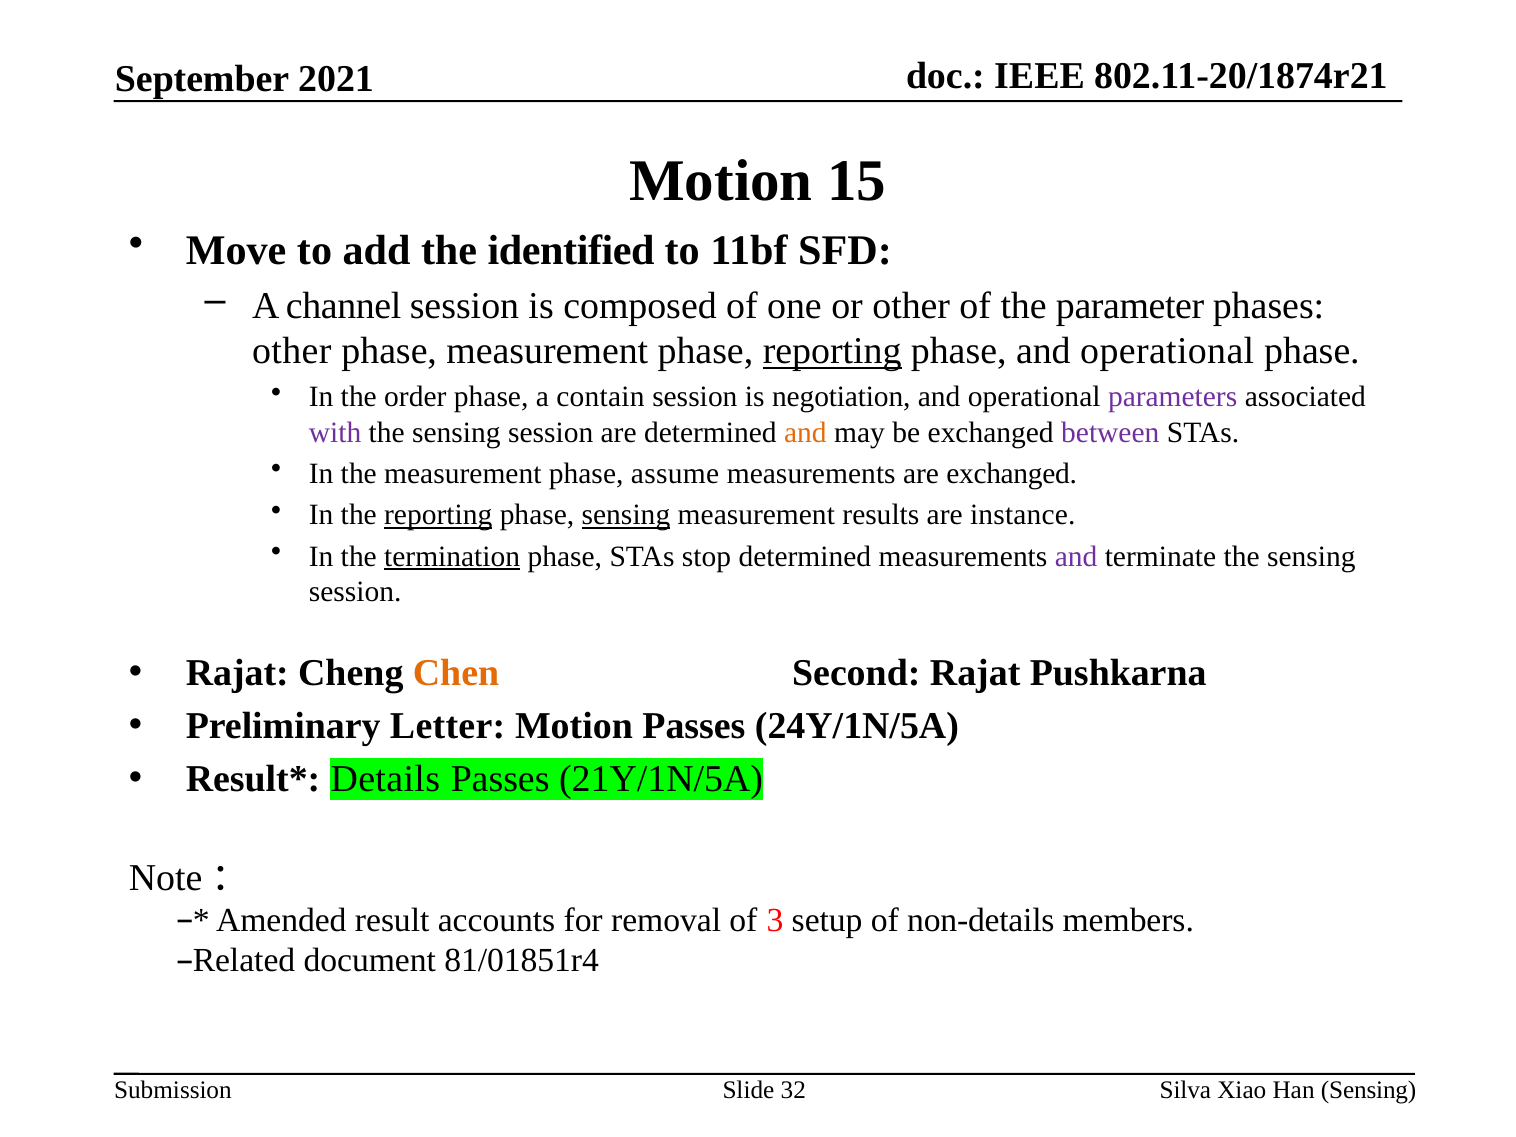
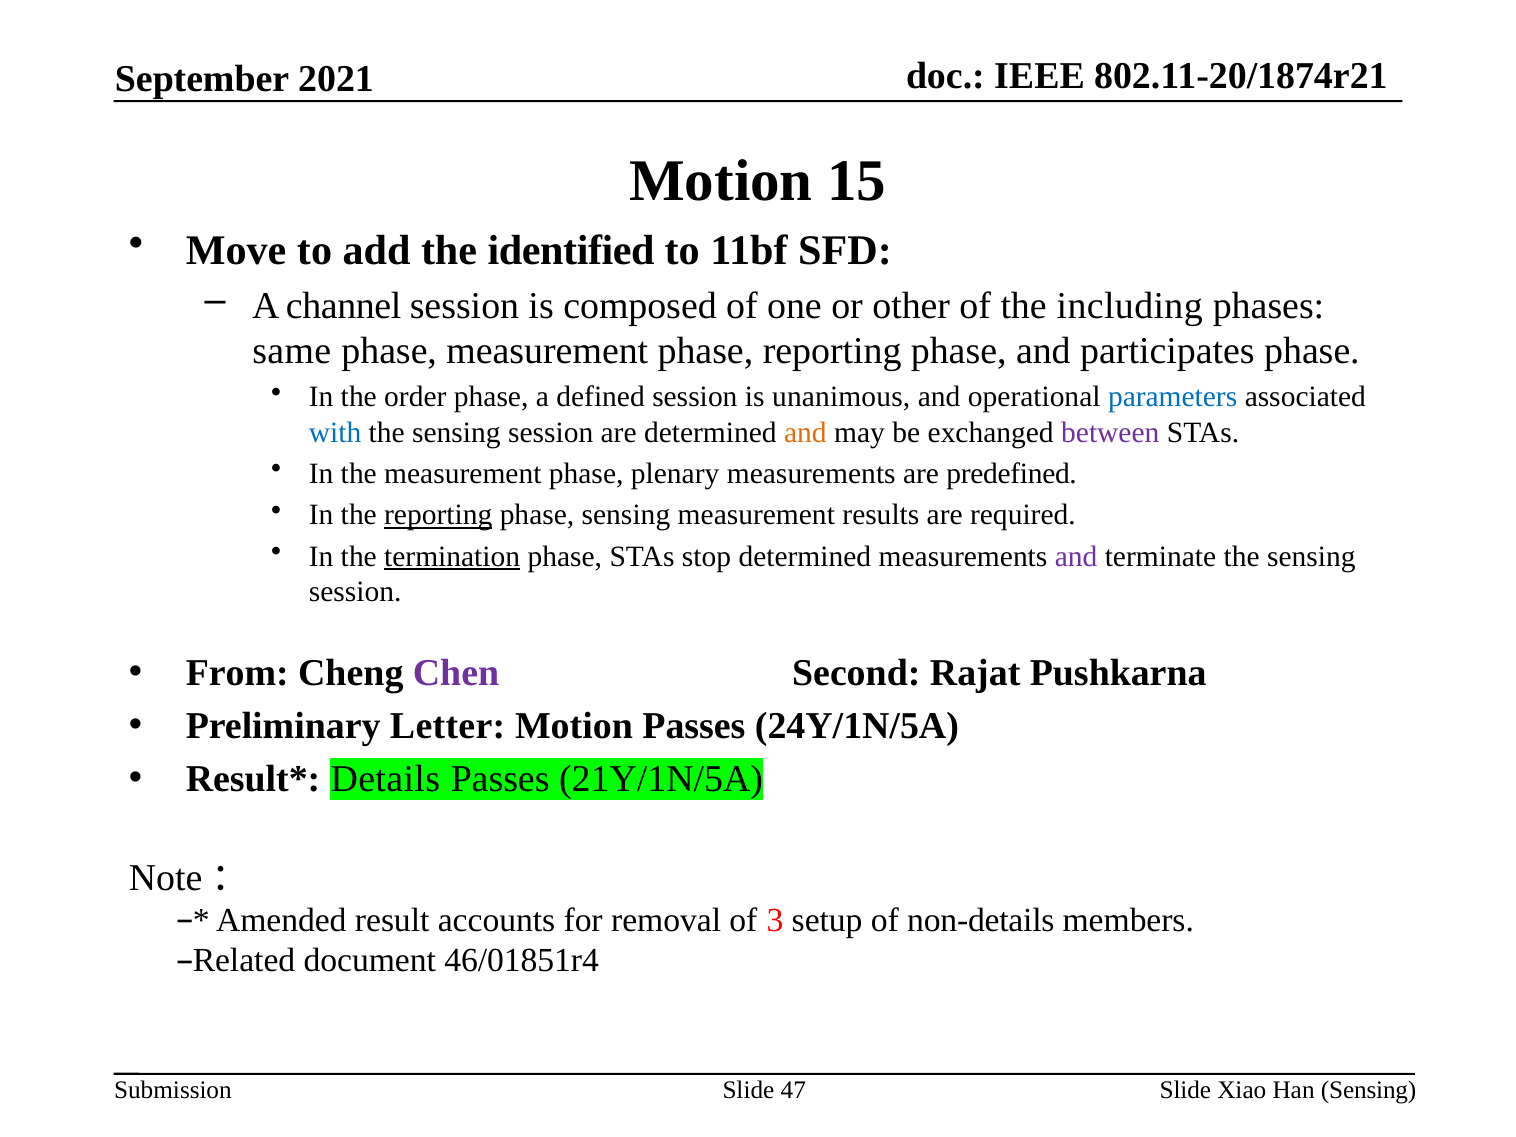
parameter: parameter -> including (1130, 306)
other: other -> same (292, 351)
reporting underline: present -> none (832, 351)
phase and operational: operational -> participates (1167, 351)
contain: contain -> defined (601, 397)
negotiation: negotiation -> unanimous (841, 397)
parameters colour: purple -> blue (1173, 397)
with colour: purple -> blue (335, 433)
assume: assume -> plenary (675, 474)
are exchanged: exchanged -> predefined (1012, 474)
sensing underline: present -> none (626, 515)
instance: instance -> required (1023, 515)
Rajat: Rajat -> From (237, 673)
Chen colour: orange -> purple (456, 673)
81/01851r4: 81/01851r4 -> 46/01851r4 (522, 961)
32: 32 -> 47 (793, 1090)
Silva: Silva -> Slide (1185, 1090)
